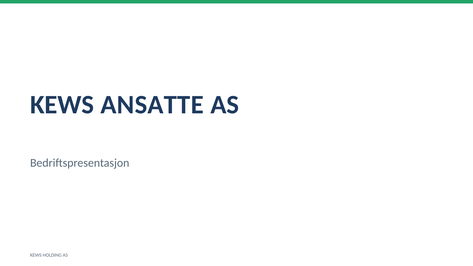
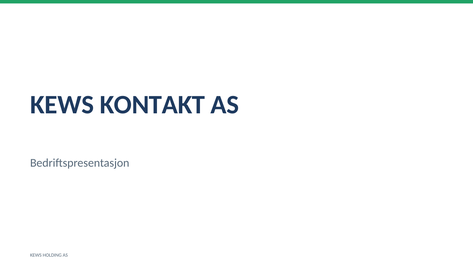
ANSATTE: ANSATTE -> KONTAKT (152, 105)
